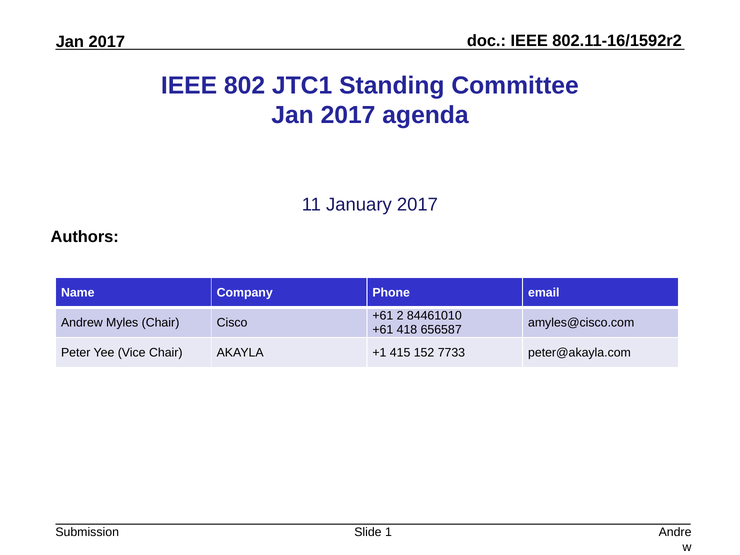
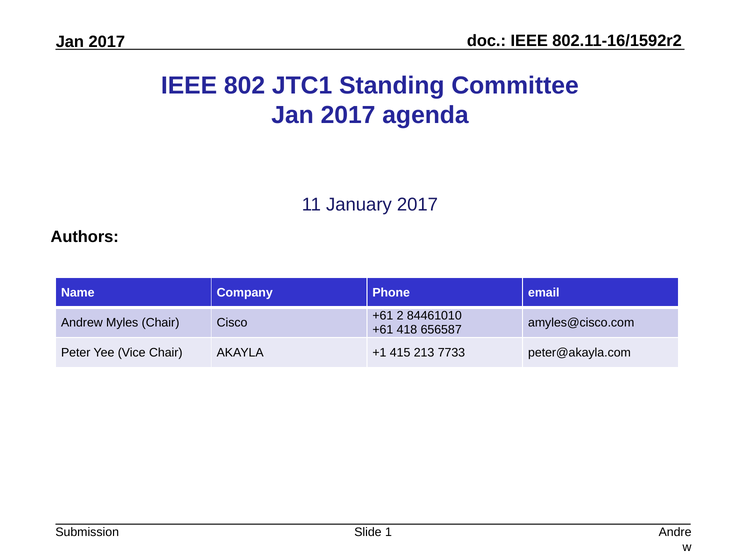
152: 152 -> 213 (424, 353)
